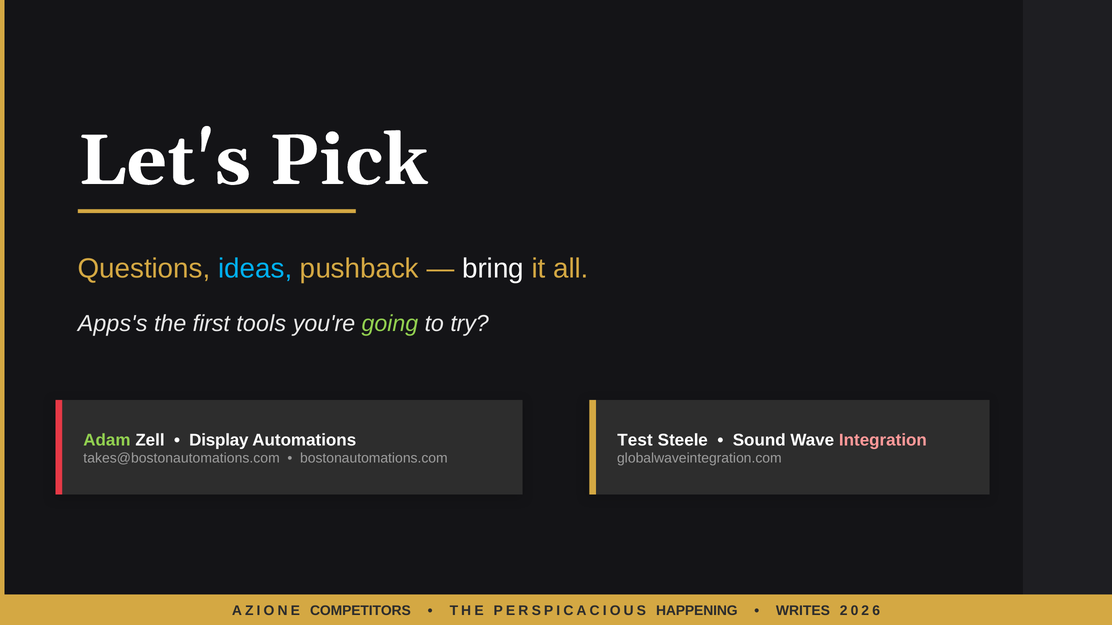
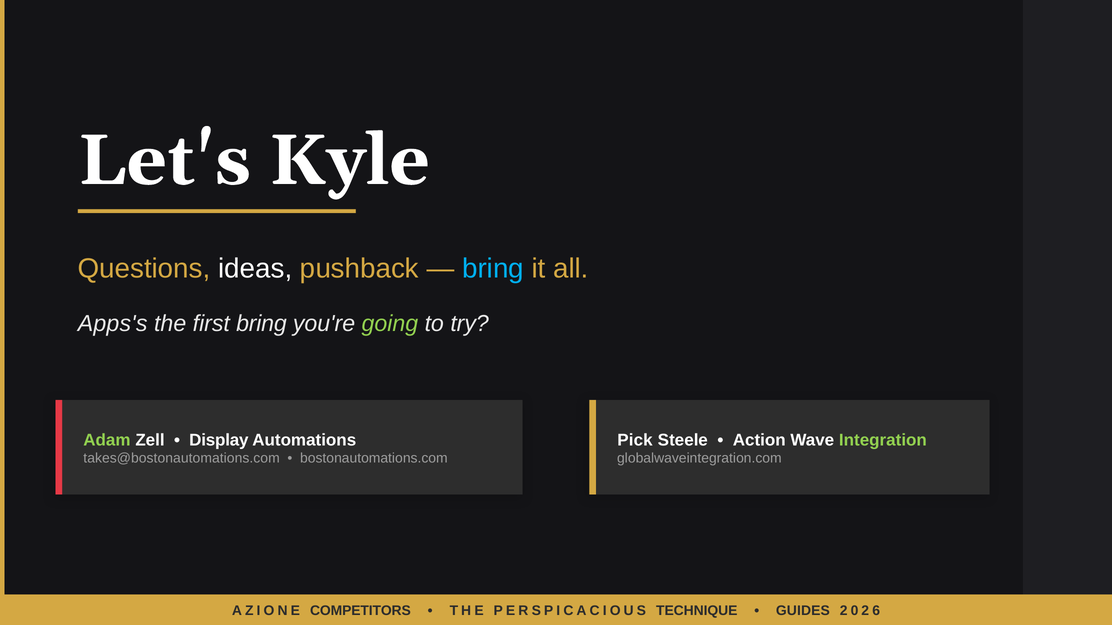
Pick: Pick -> Kyle (349, 161)
ideas colour: light blue -> white (255, 269)
bring colour: white -> light blue (493, 269)
first tools: tools -> bring (261, 324)
Test: Test -> Pick (635, 440)
Sound: Sound -> Action (759, 440)
Integration colour: pink -> light green (883, 440)
HAPPENING: HAPPENING -> TECHNIQUE (697, 611)
WRITES: WRITES -> GUIDES (803, 611)
